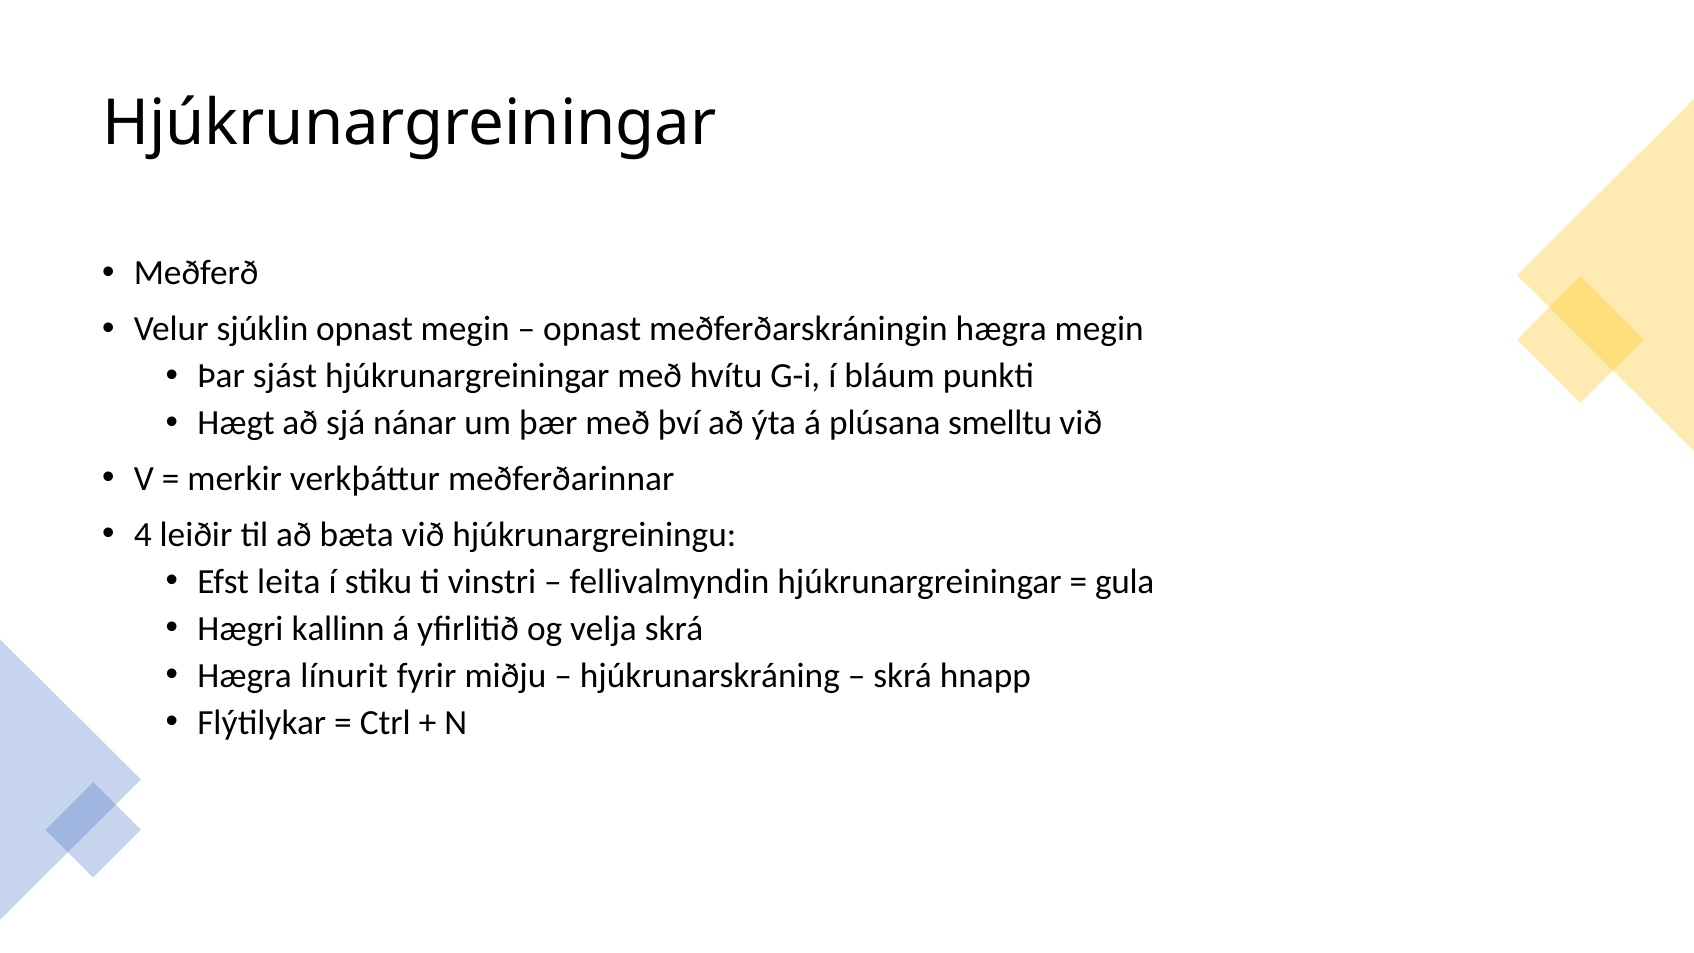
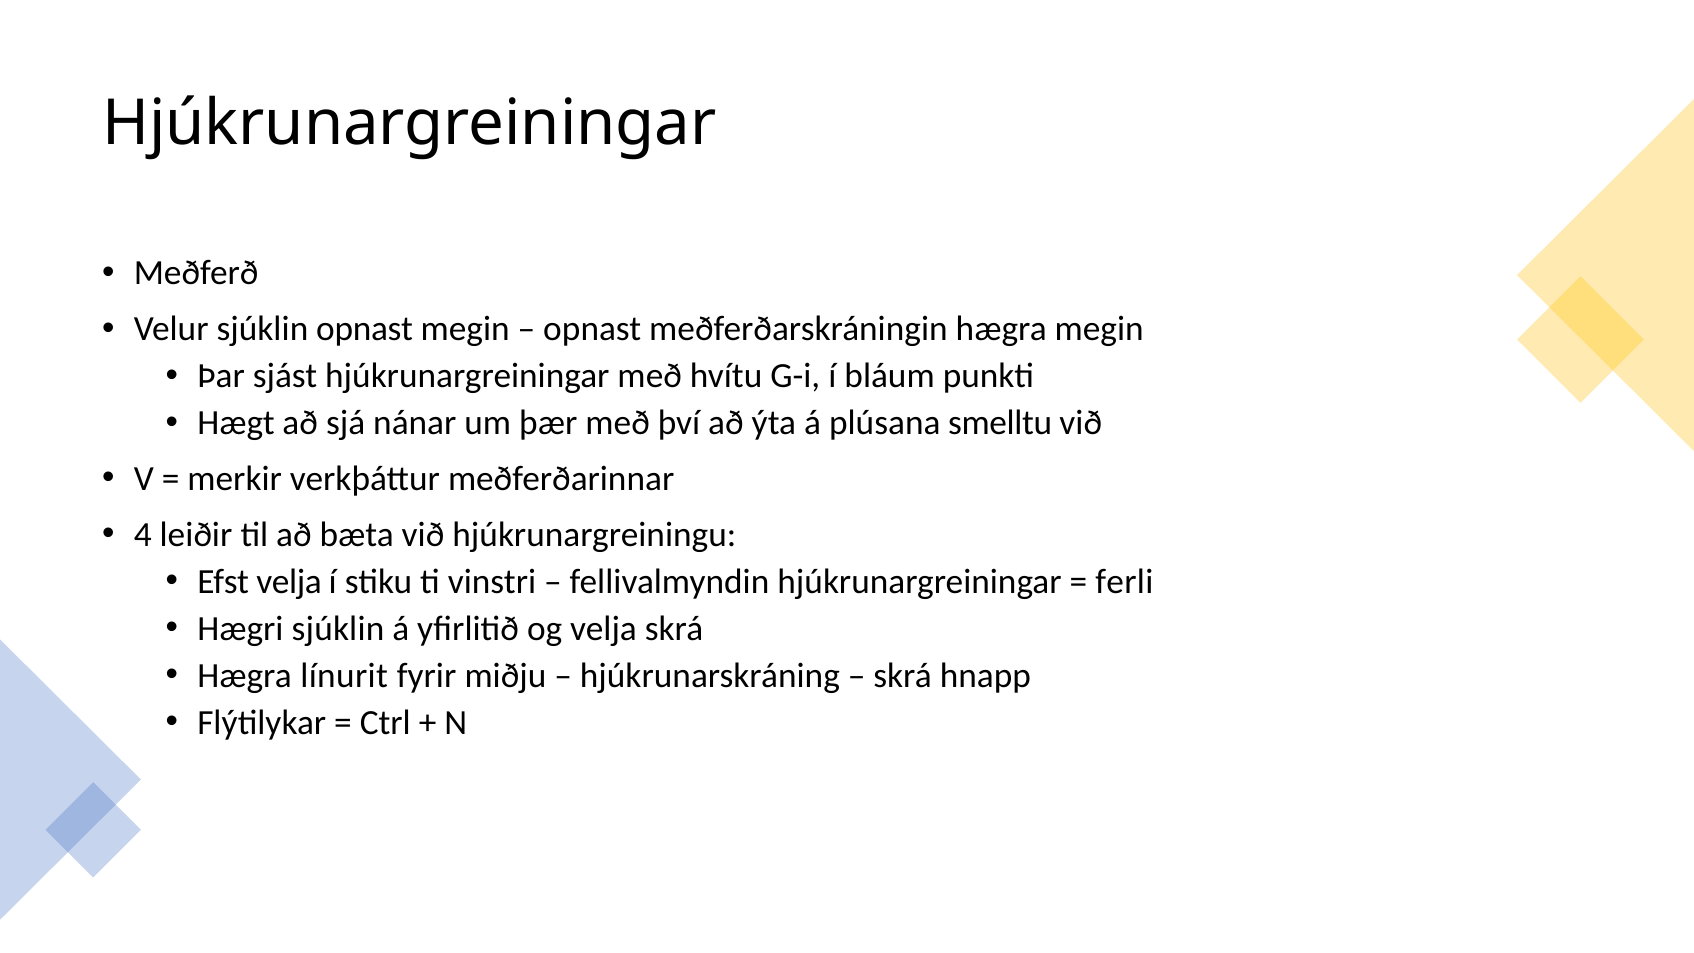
Efst leita: leita -> velja (289, 581)
gula: gula -> ferli (1124, 581)
Hægri kallinn: kallinn -> sjúklin (338, 628)
